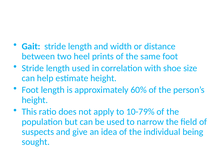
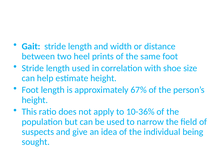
60%: 60% -> 67% (139, 90)
10-79%: 10-79% -> 10-36% (140, 112)
